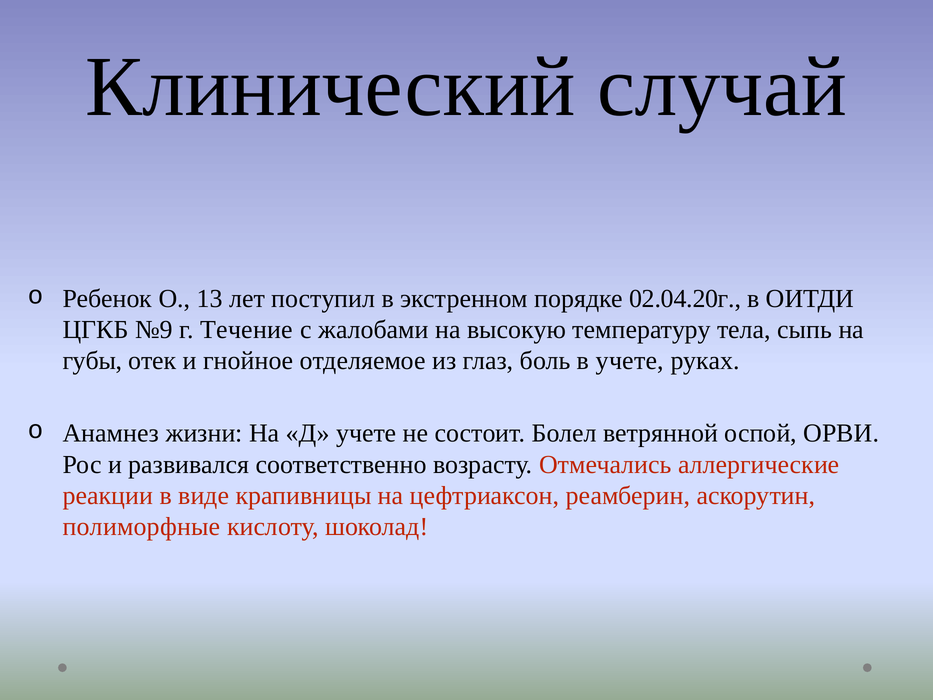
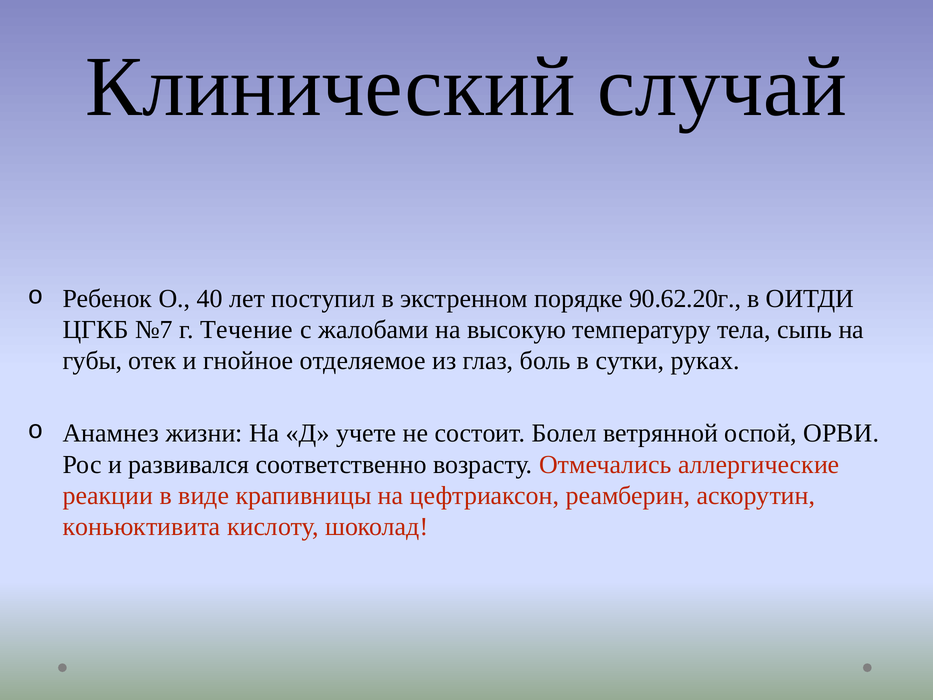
13: 13 -> 40 (210, 298)
02.04.20г: 02.04.20г -> 90.62.20г (685, 298)
№9: №9 -> №7 (154, 330)
в учете: учете -> сутки (630, 361)
полиморфные: полиморфные -> коньюктивита (142, 527)
